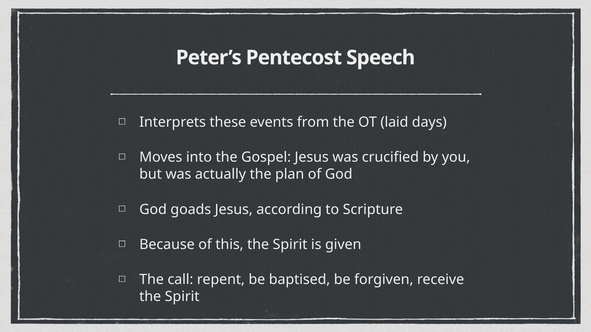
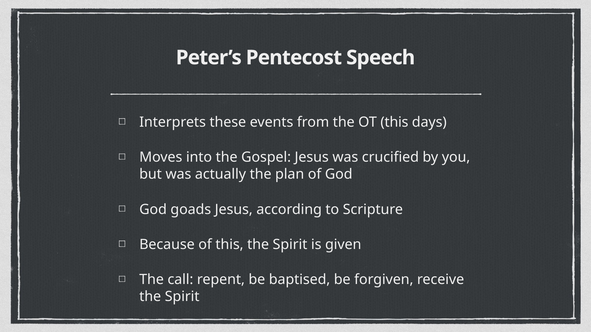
OT laid: laid -> this (394, 122)
